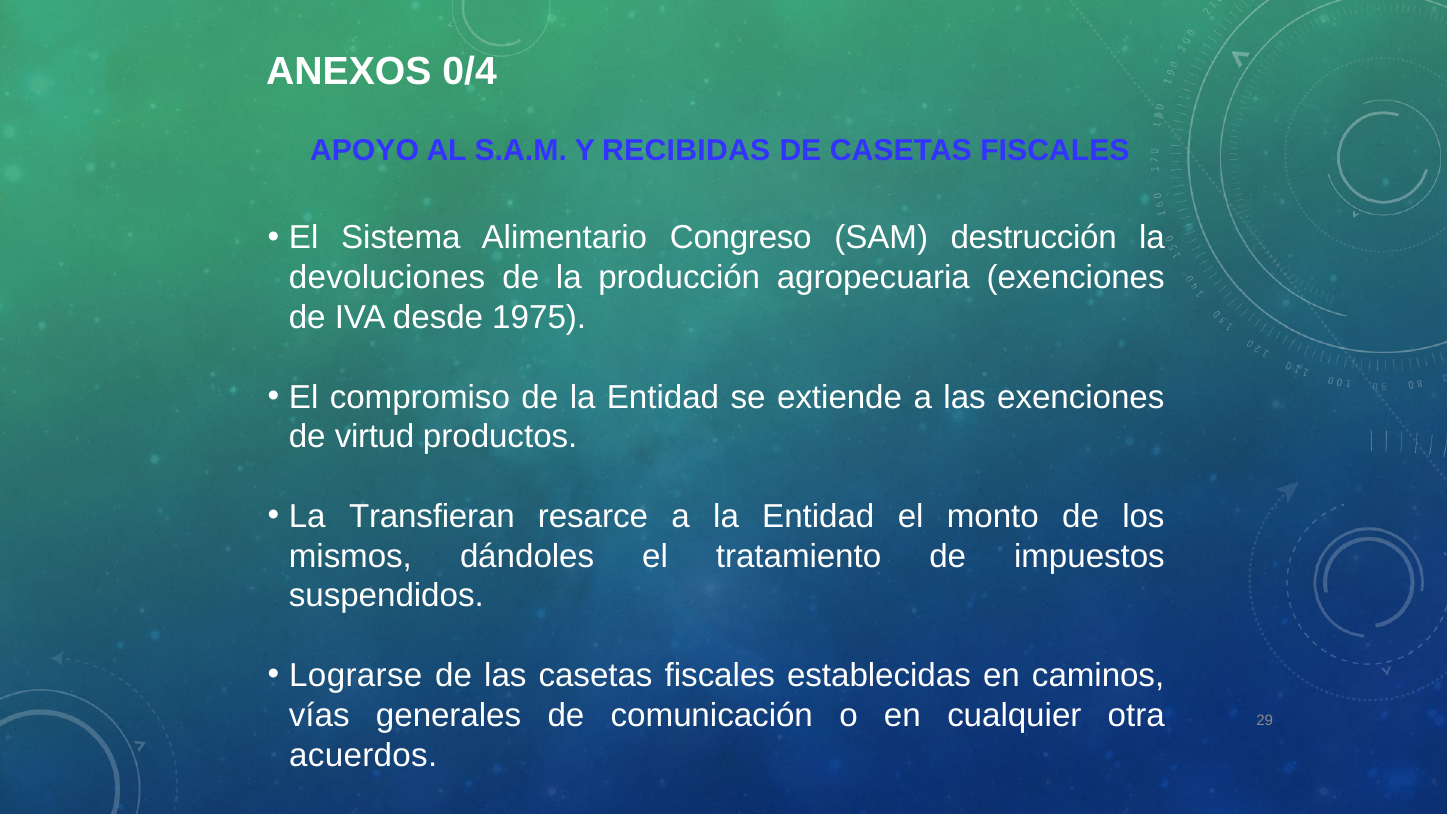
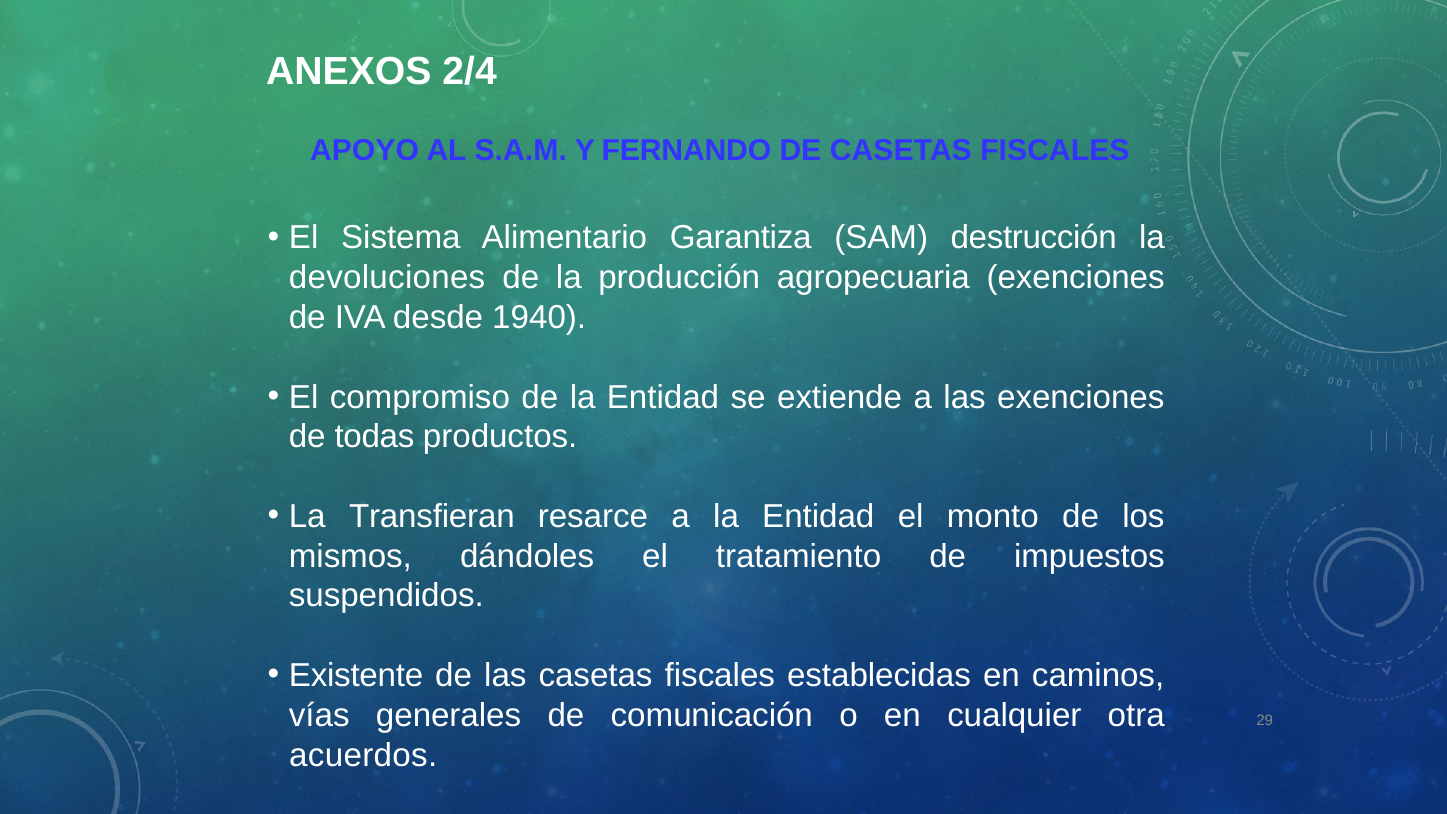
0/4: 0/4 -> 2/4 (470, 71)
RECIBIDAS: RECIBIDAS -> FERNANDO (686, 151)
Congreso: Congreso -> Garantiza (741, 238)
1975: 1975 -> 1940 (539, 318)
virtud: virtud -> todas (375, 437)
Lograrse: Lograrse -> Existente (356, 676)
